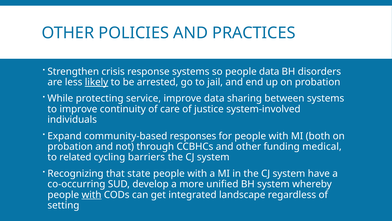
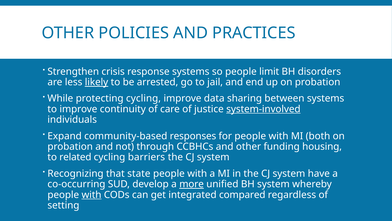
people data: data -> limit (269, 71)
protecting service: service -> cycling (143, 98)
system-involved underline: none -> present (263, 109)
medical: medical -> housing (322, 146)
more underline: none -> present (192, 184)
landscape: landscape -> compared (242, 194)
